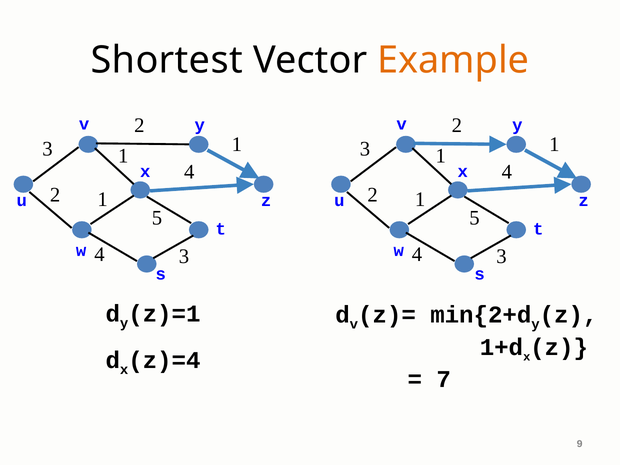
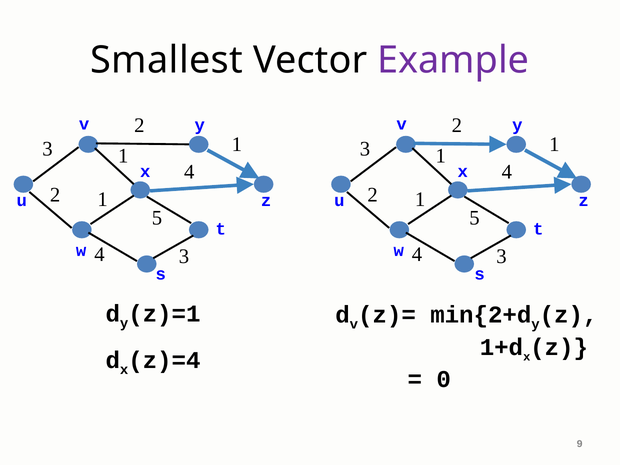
Shortest: Shortest -> Smallest (167, 60)
Example colour: orange -> purple (453, 60)
7: 7 -> 0 (444, 379)
